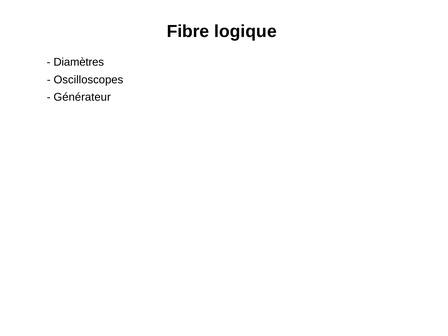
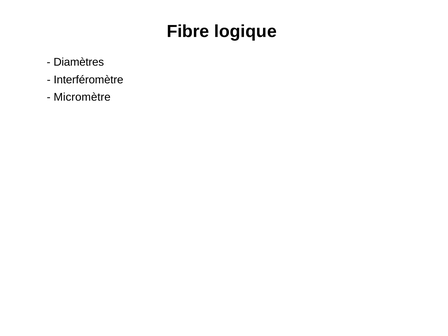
Oscilloscopes: Oscilloscopes -> Interféromètre (88, 80)
Générateur: Générateur -> Micromètre (82, 97)
